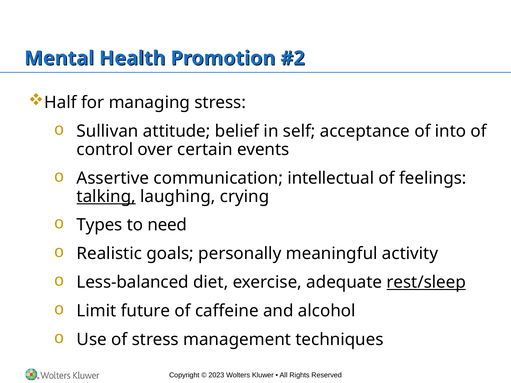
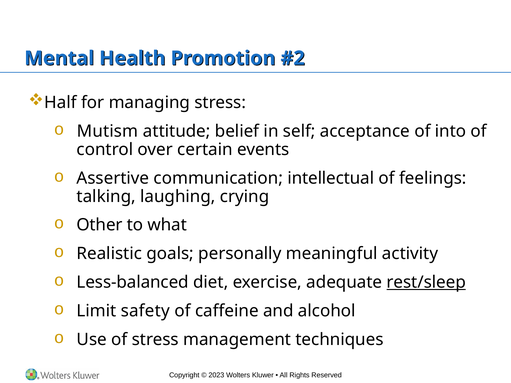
Sullivan: Sullivan -> Mutism (107, 131)
talking underline: present -> none (106, 197)
Types: Types -> Other (100, 225)
need: need -> what (167, 225)
future: future -> safety (145, 311)
